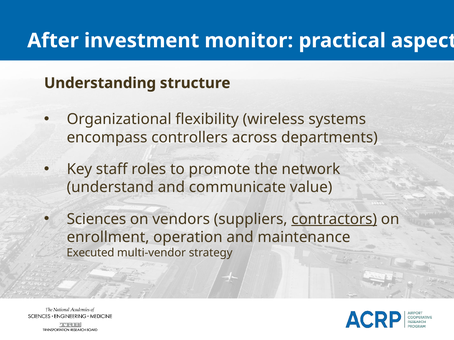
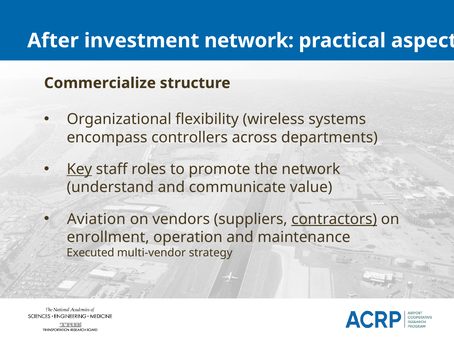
investment monitor: monitor -> network (249, 41)
Understanding: Understanding -> Commercialize (100, 83)
Key underline: none -> present (79, 169)
Sciences: Sciences -> Aviation (96, 219)
